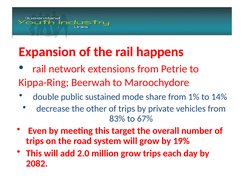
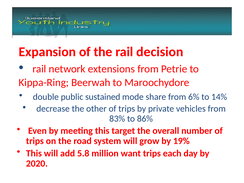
happens: happens -> decision (160, 52)
1%: 1% -> 6% (194, 97)
67%: 67% -> 86% (145, 119)
2.0: 2.0 -> 5.8 (83, 153)
million grow: grow -> want (131, 153)
2082: 2082 -> 2020 (37, 164)
